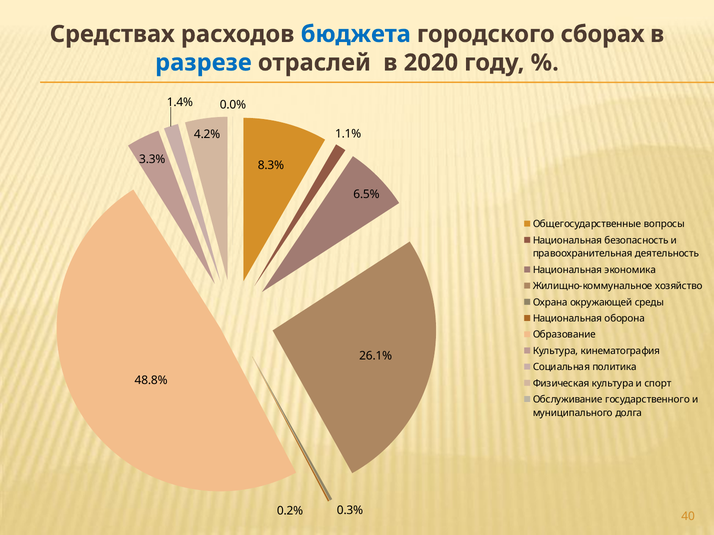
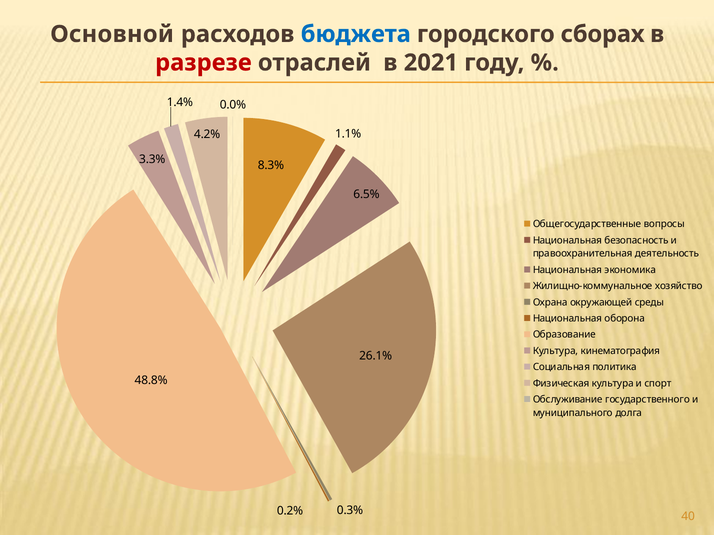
Средствах: Средствах -> Основной (112, 34)
разрезе colour: blue -> red (203, 63)
2020: 2020 -> 2021 (431, 63)
